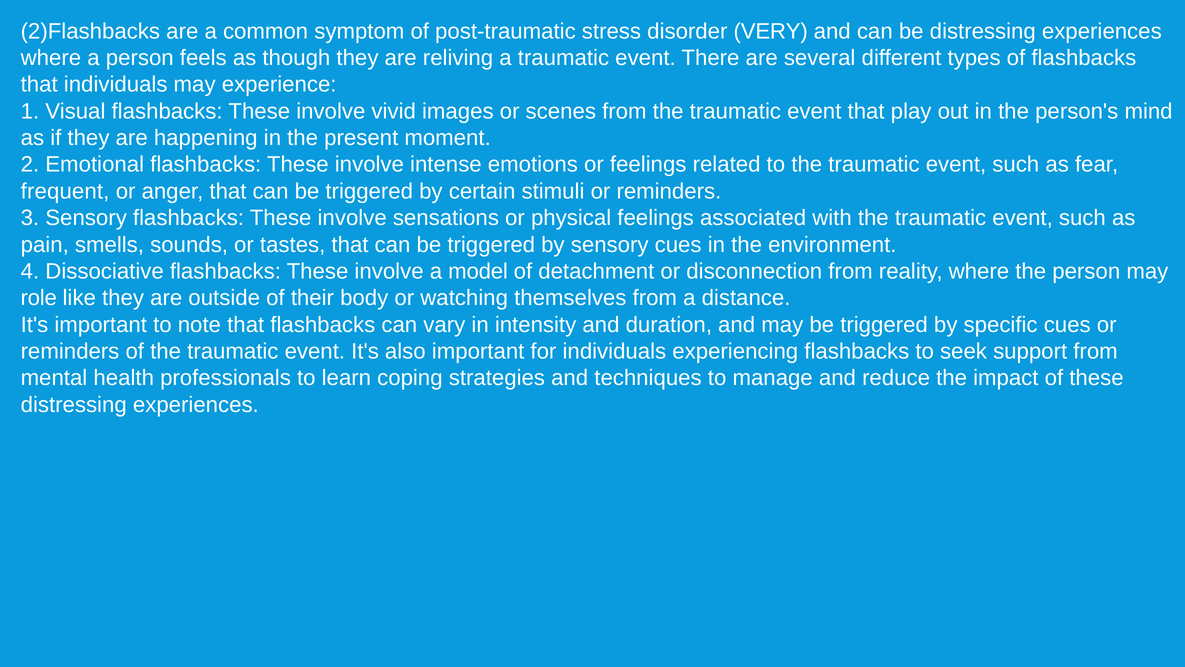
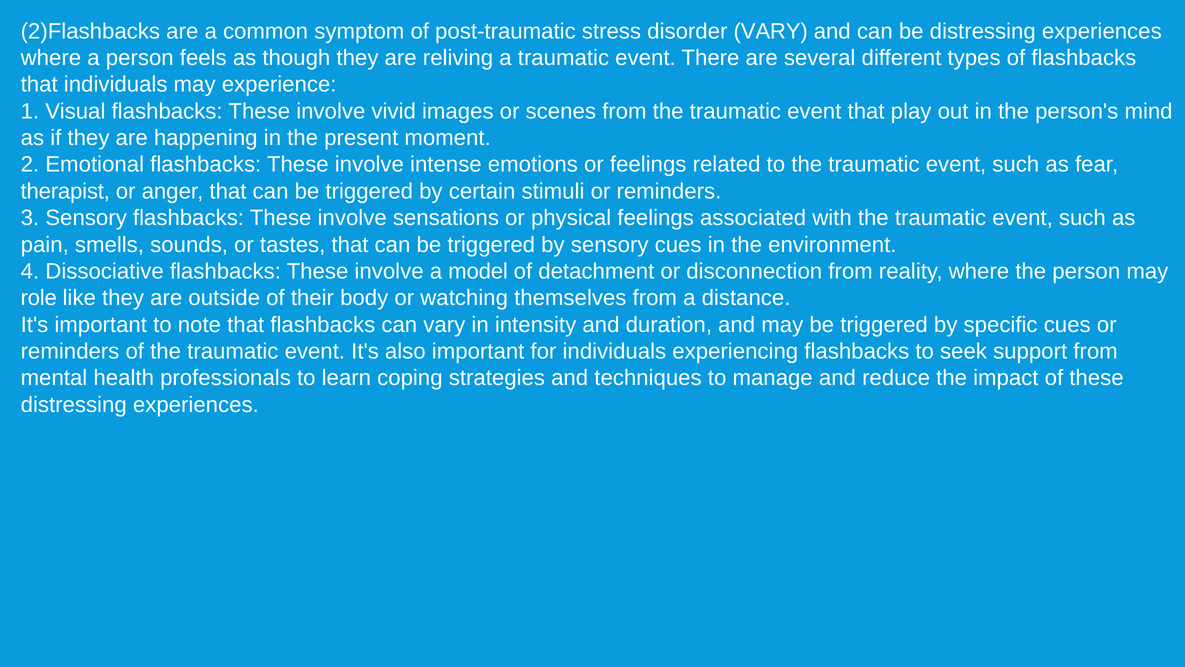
disorder VERY: VERY -> VARY (771, 31)
frequent: frequent -> therapist (65, 191)
